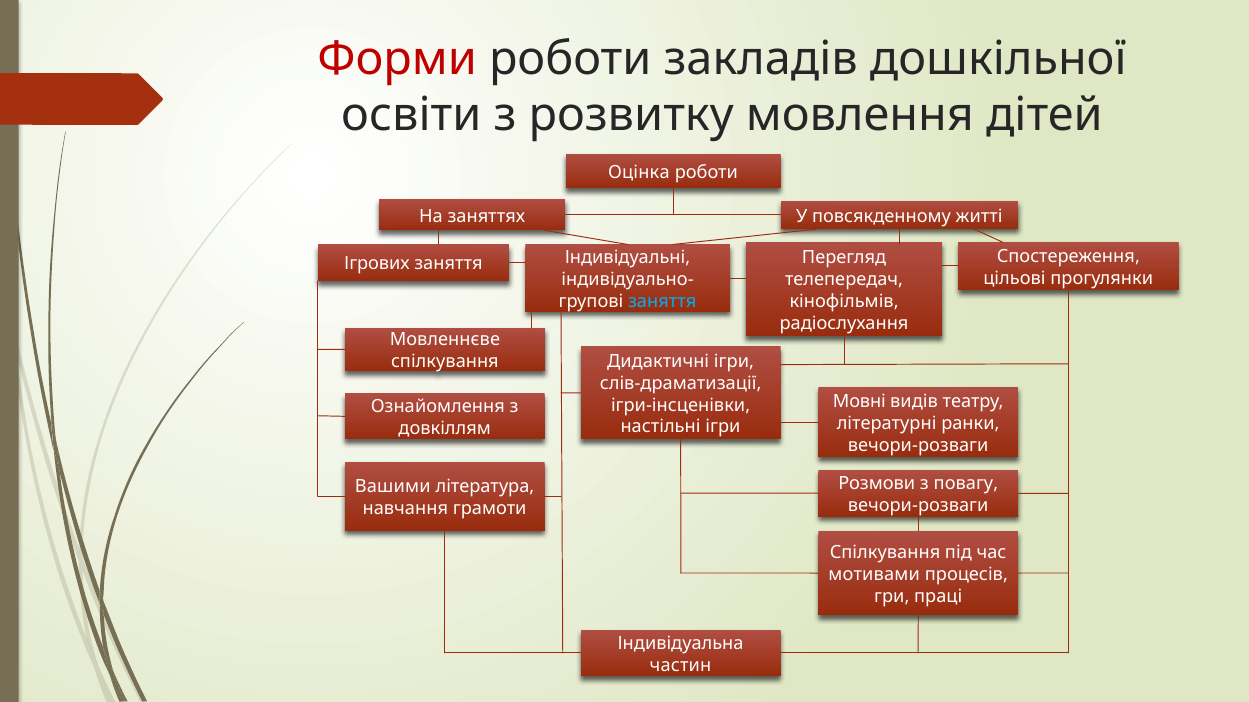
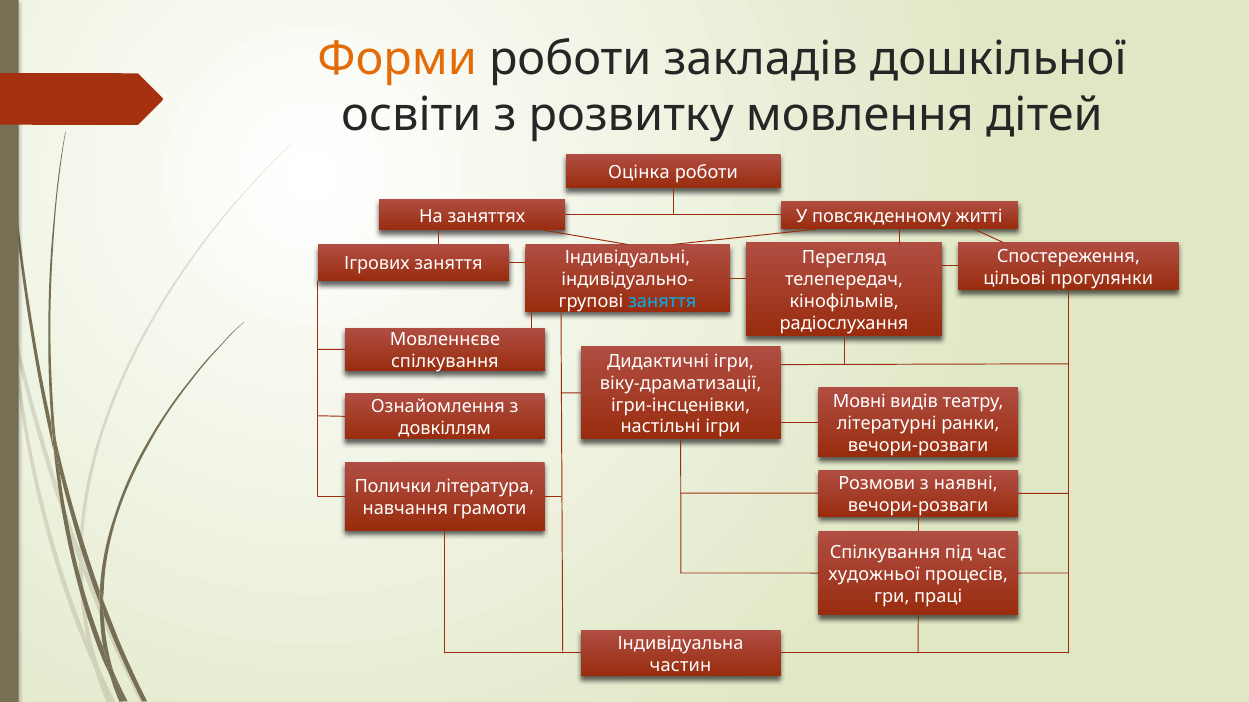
Форми colour: red -> orange (397, 59)
слів-драматизації: слів-драматизації -> віку-драматизації (681, 383)
повагу: повагу -> наявні (966, 484)
Вашими: Вашими -> Полички (393, 487)
мотивами: мотивами -> художньої (874, 575)
